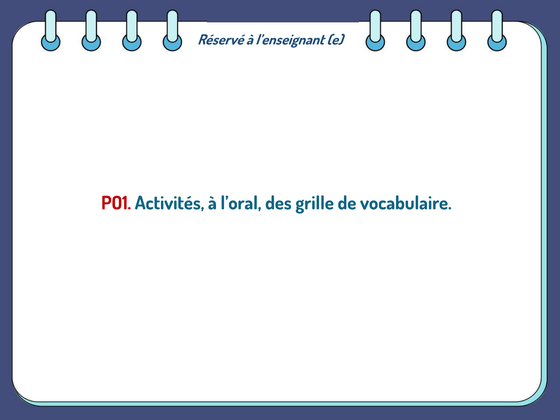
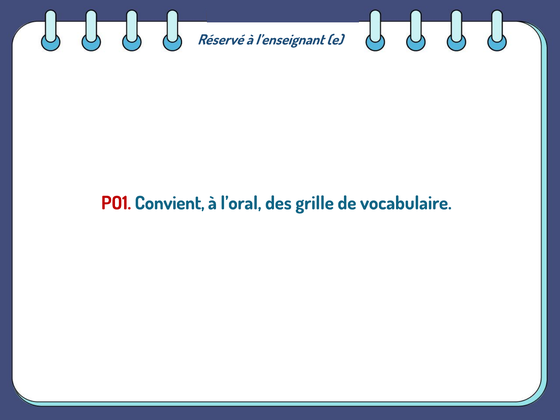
Activités: Activités -> Convient (170, 203)
